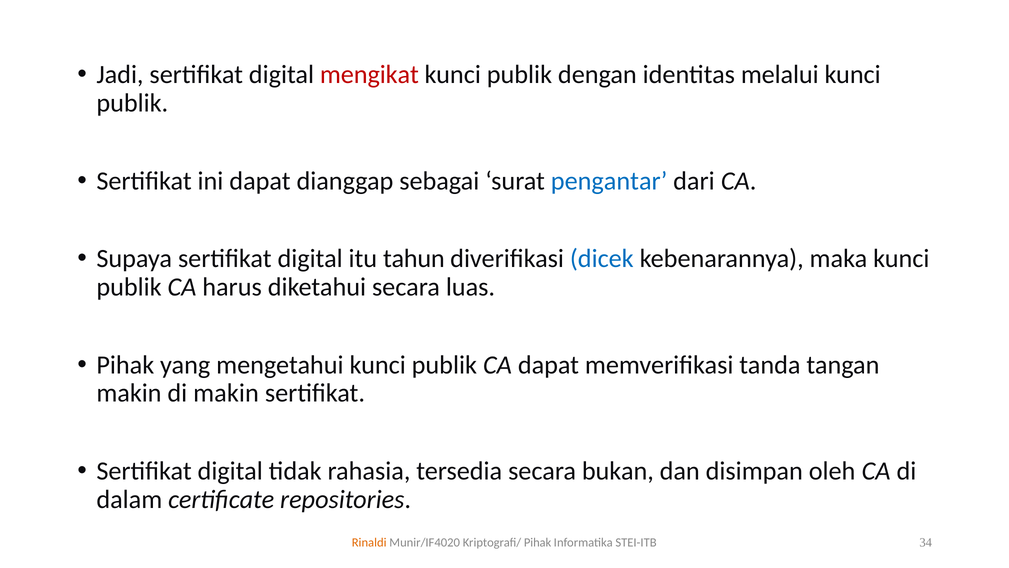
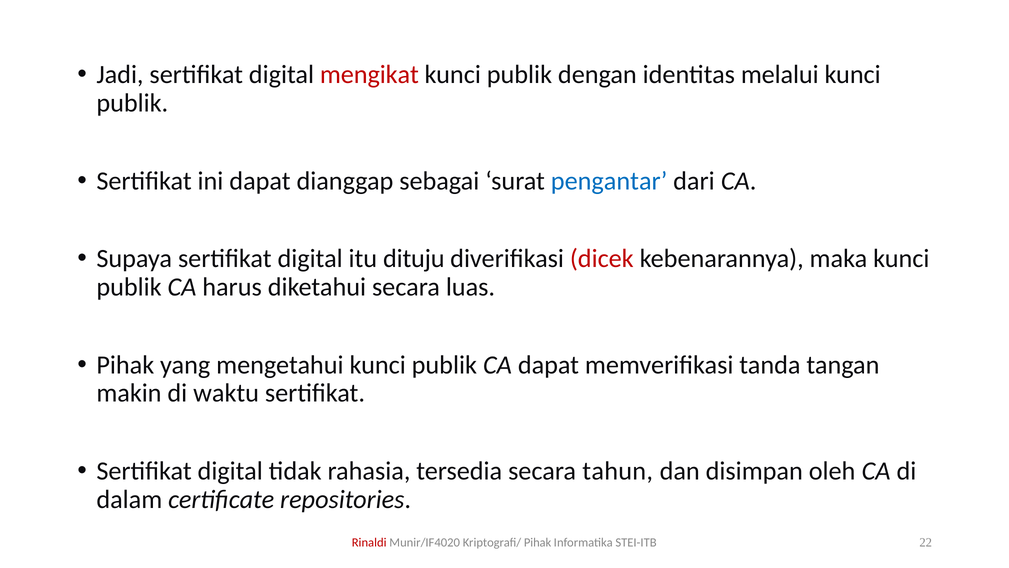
tahun: tahun -> dituju (414, 258)
dicek colour: blue -> red (602, 258)
di makin: makin -> waktu (226, 393)
bukan: bukan -> tahun (618, 471)
Rinaldi colour: orange -> red (369, 542)
34: 34 -> 22 (926, 542)
